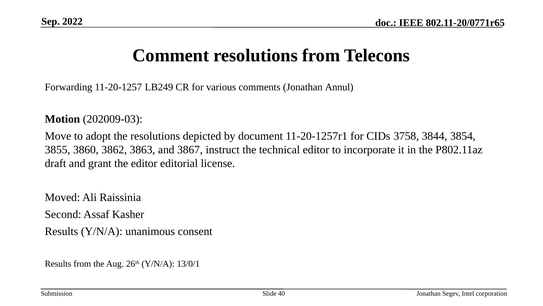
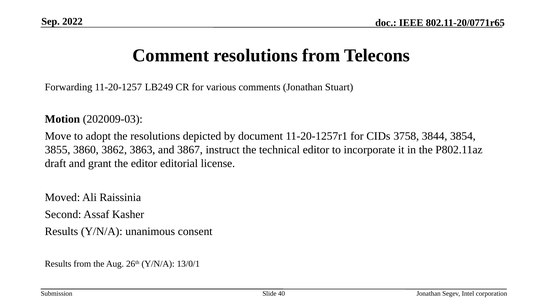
Annul: Annul -> Stuart (339, 87)
